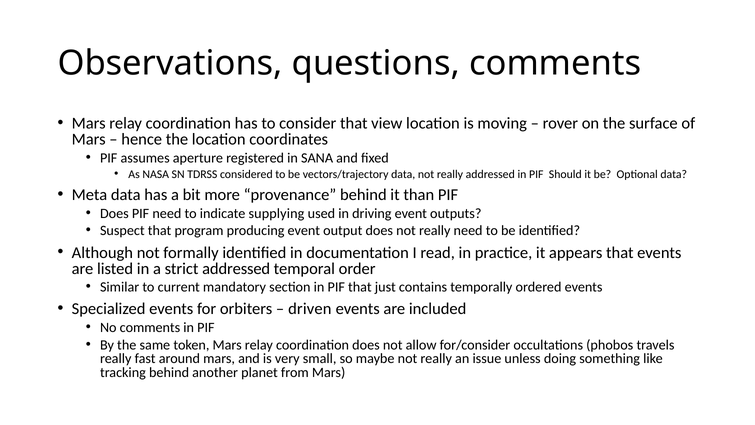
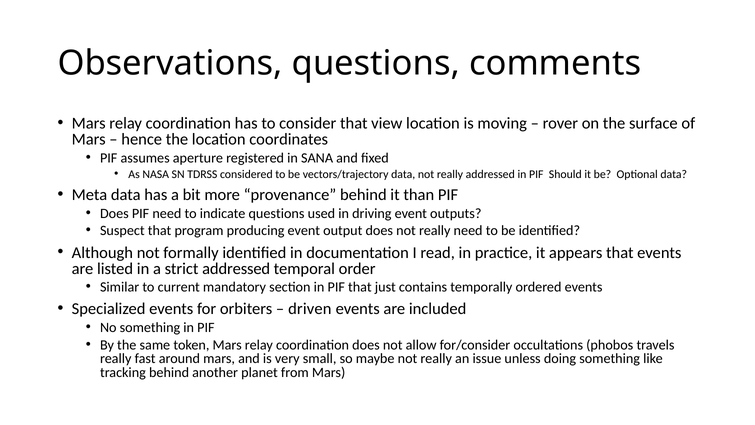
indicate supplying: supplying -> questions (276, 213)
No comments: comments -> something (150, 327)
